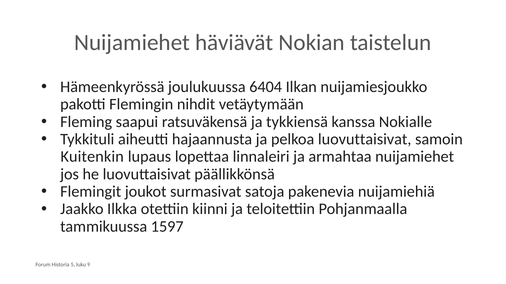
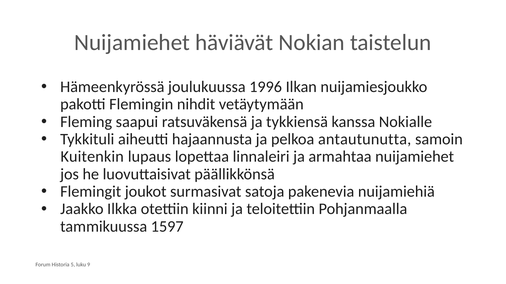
6404: 6404 -> 1996 (266, 87)
pelkoa luovuttaisivat: luovuttaisivat -> antautunutta (365, 140)
